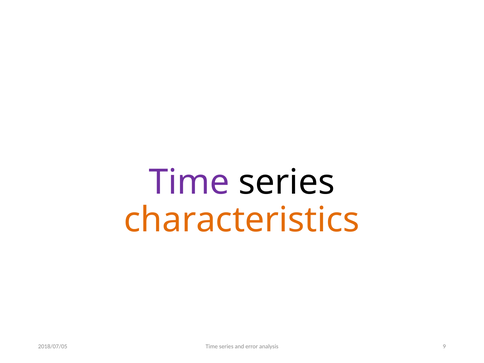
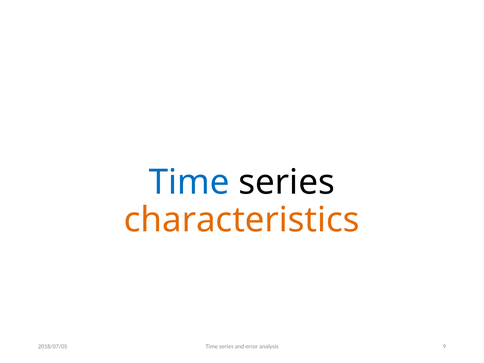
Time colour: purple -> blue (189, 182)
